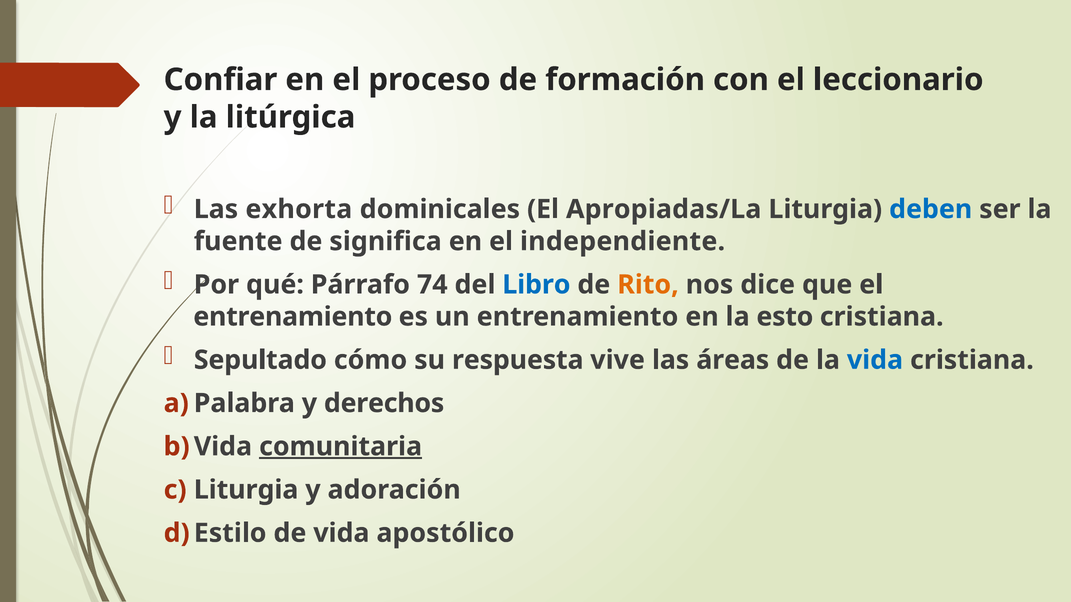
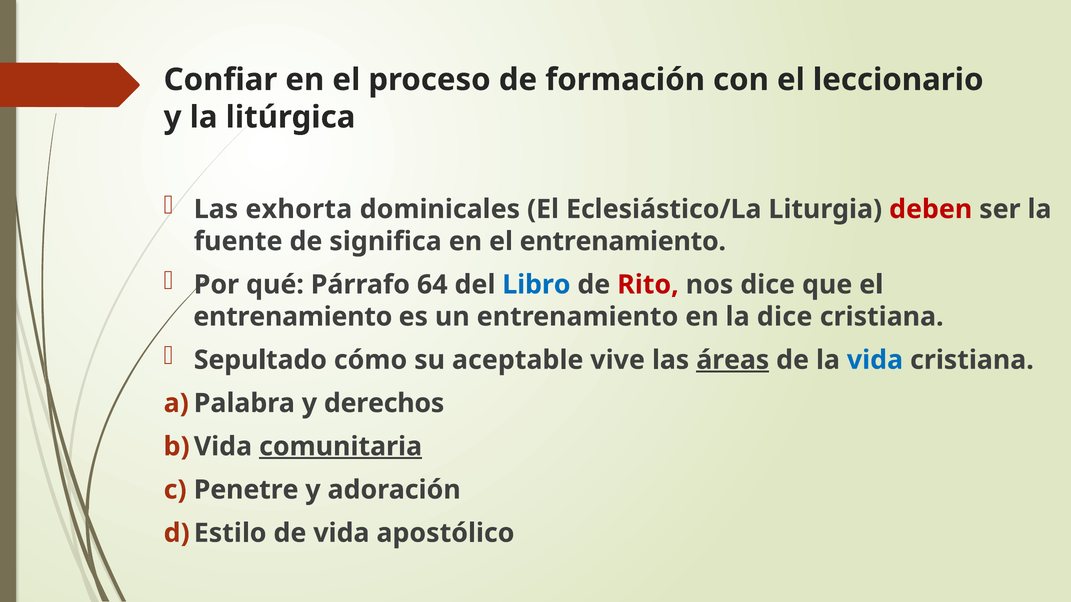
Apropiadas/La: Apropiadas/La -> Eclesiástico/La (664, 209)
deben colour: blue -> red (931, 209)
en el independiente: independiente -> entrenamiento (623, 242)
74: 74 -> 64 (432, 285)
Rito colour: orange -> red (648, 285)
la esto: esto -> dice (785, 317)
respuesta: respuesta -> aceptable (518, 360)
áreas underline: none -> present (733, 360)
Liturgia: Liturgia -> Penetre (246, 490)
